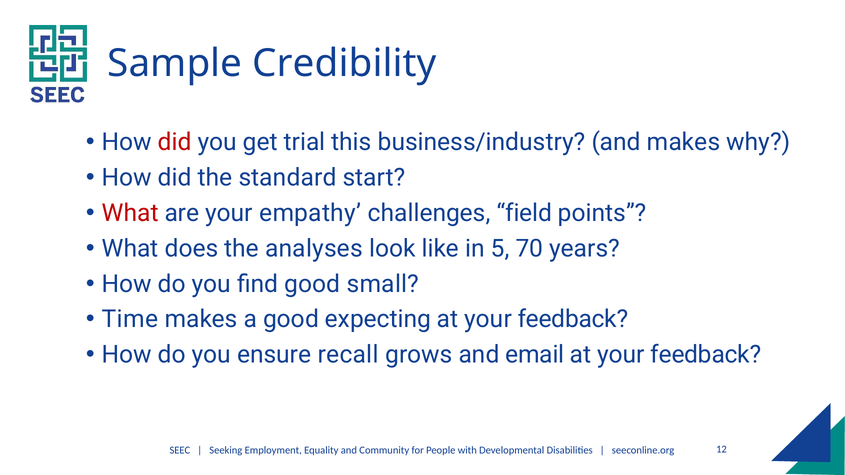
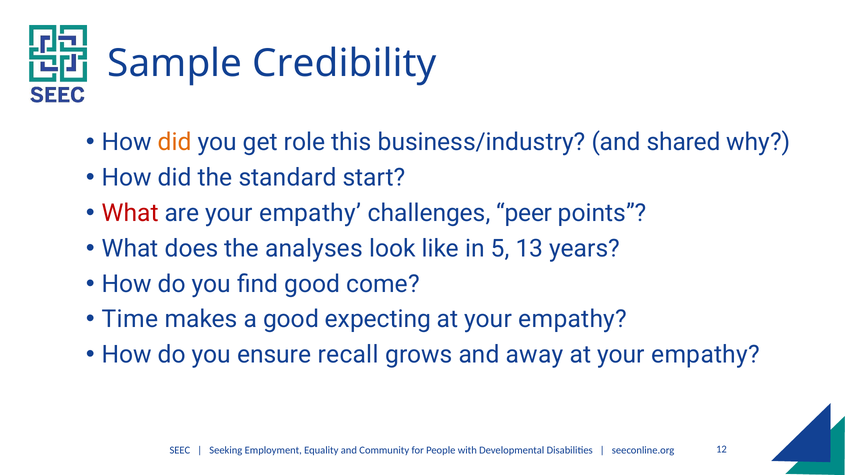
did colour: red -> orange (175, 142)
trial: trial -> role (305, 142)
and makes: makes -> shared (684, 142)
field: field -> peer (524, 213)
70: 70 -> 13 (529, 249)
small: small -> come (383, 284)
feedback: feedback -> empathy (573, 320)
email: email -> away (535, 355)
feedback: feedback -> empathy (706, 355)
